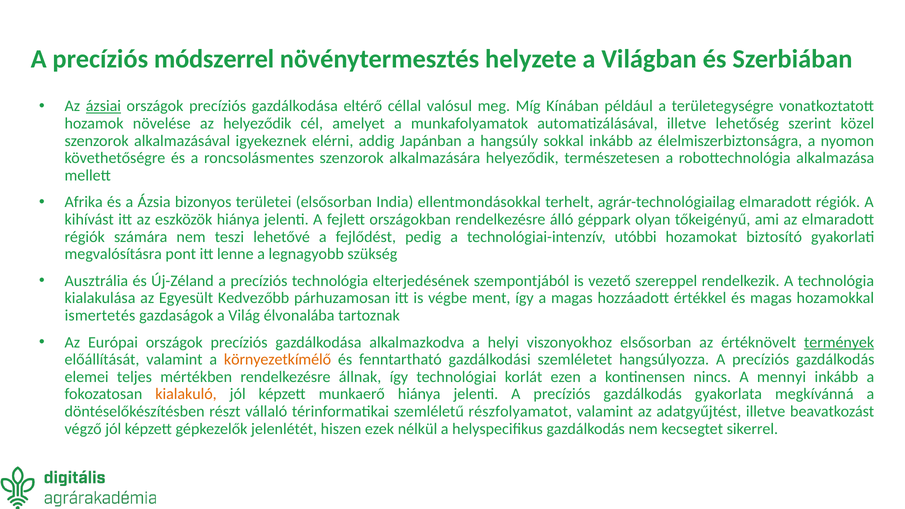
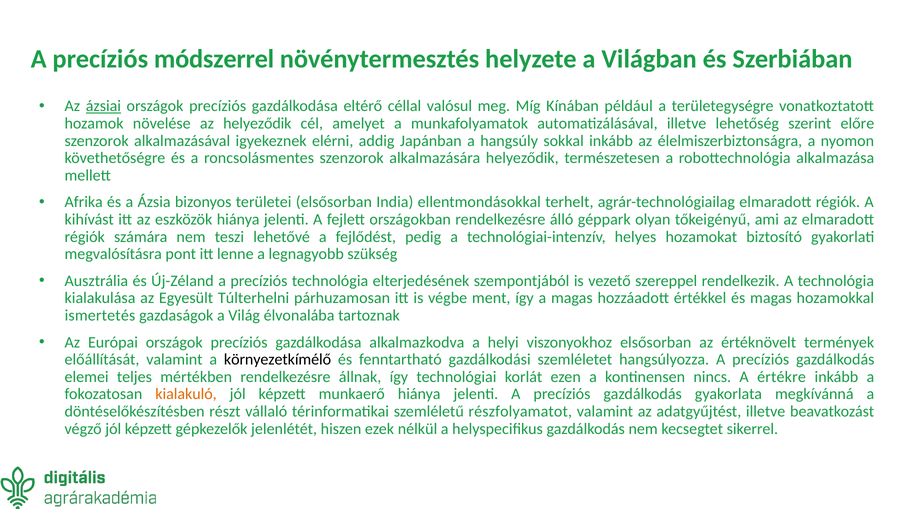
közel: közel -> előre (857, 123)
utóbbi: utóbbi -> helyes (636, 237)
Kedvezőbb: Kedvezőbb -> Túlterhelni (254, 298)
termények underline: present -> none (839, 342)
környezetkímélő colour: orange -> black (278, 360)
mennyi: mennyi -> értékre (782, 377)
